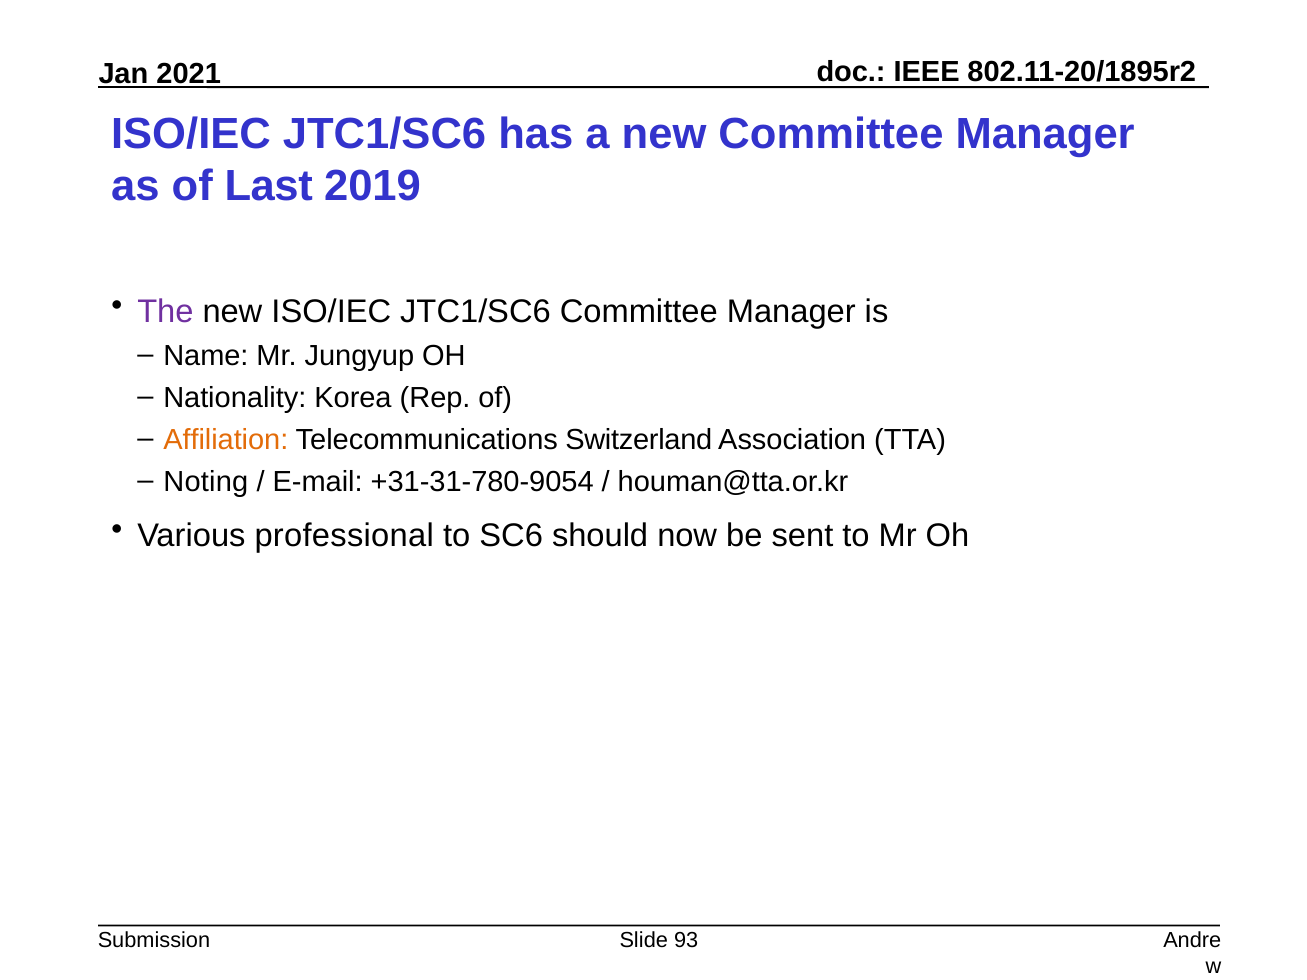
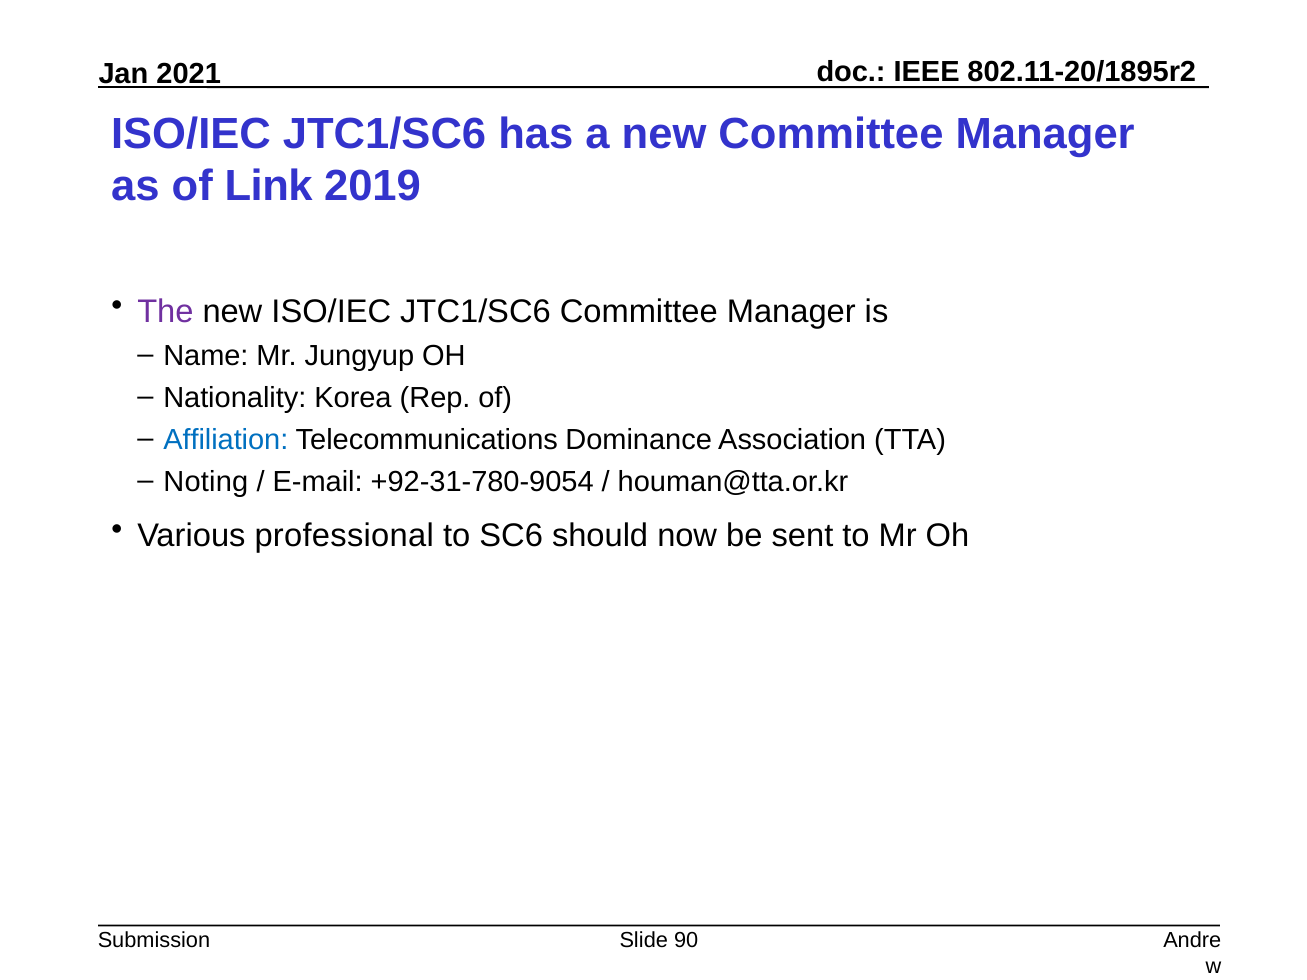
Last: Last -> Link (269, 186)
Affiliation colour: orange -> blue (226, 440)
Switzerland: Switzerland -> Dominance (639, 440)
+31-31-780-9054: +31-31-780-9054 -> +92-31-780-9054 (482, 482)
93: 93 -> 90 (686, 940)
